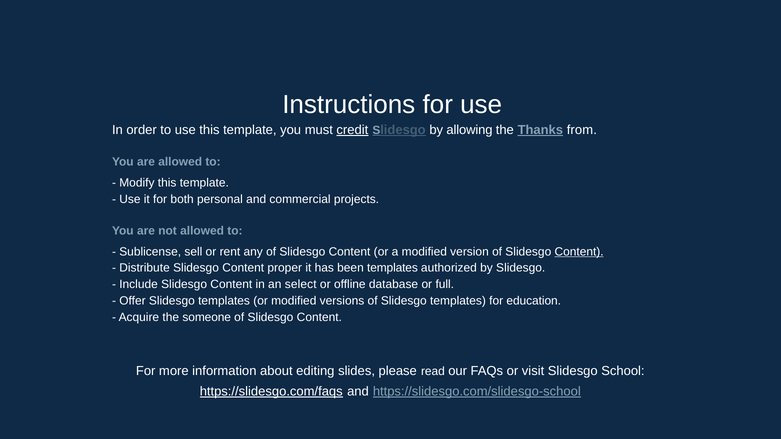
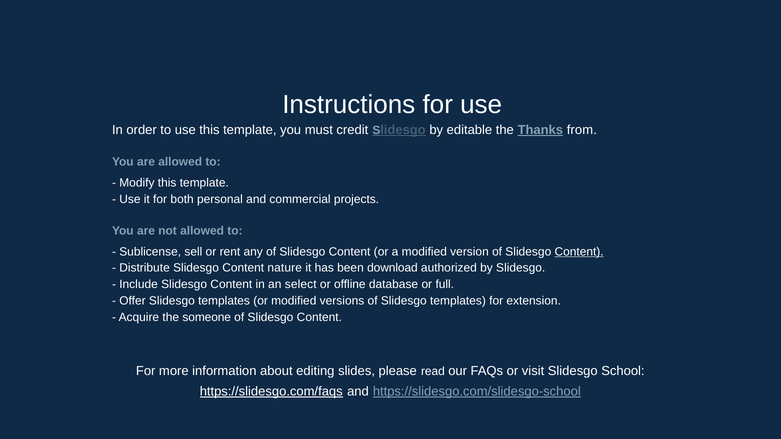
credit underline: present -> none (352, 130)
allowing: allowing -> editable (469, 130)
proper: proper -> nature (285, 268)
been templates: templates -> download (392, 268)
education: education -> extension (534, 301)
